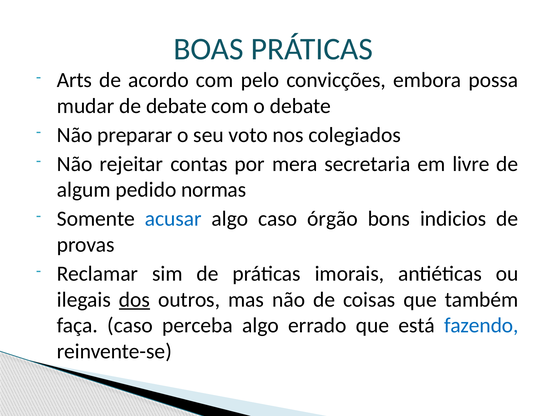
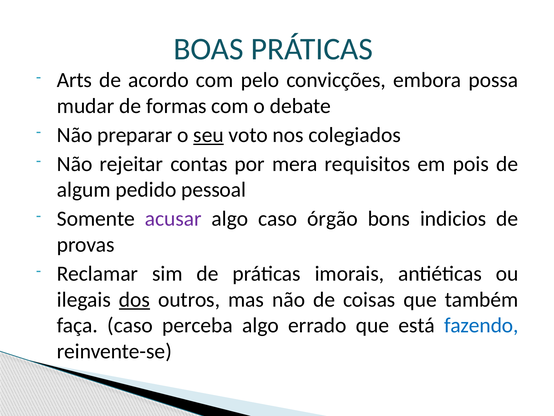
de debate: debate -> formas (176, 106)
seu underline: none -> present (209, 135)
secretaria: secretaria -> requisitos (367, 164)
livre: livre -> pois (471, 164)
normas: normas -> pessoal (214, 190)
acusar colour: blue -> purple (173, 219)
